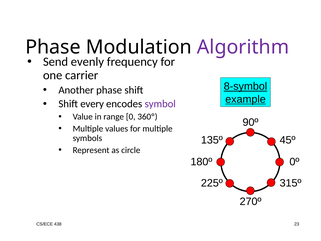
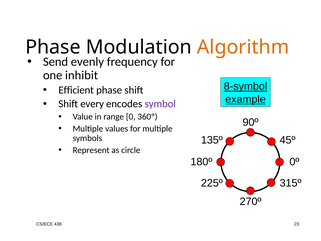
Algorithm colour: purple -> orange (243, 47)
carrier: carrier -> inhibit (82, 75)
Another: Another -> Efficient (76, 90)
